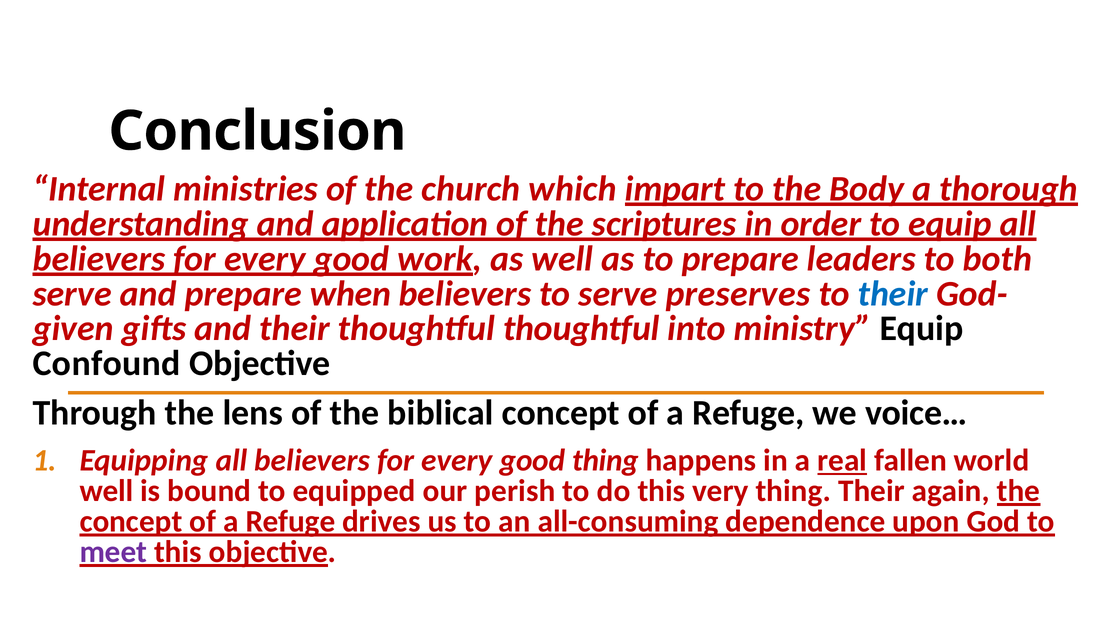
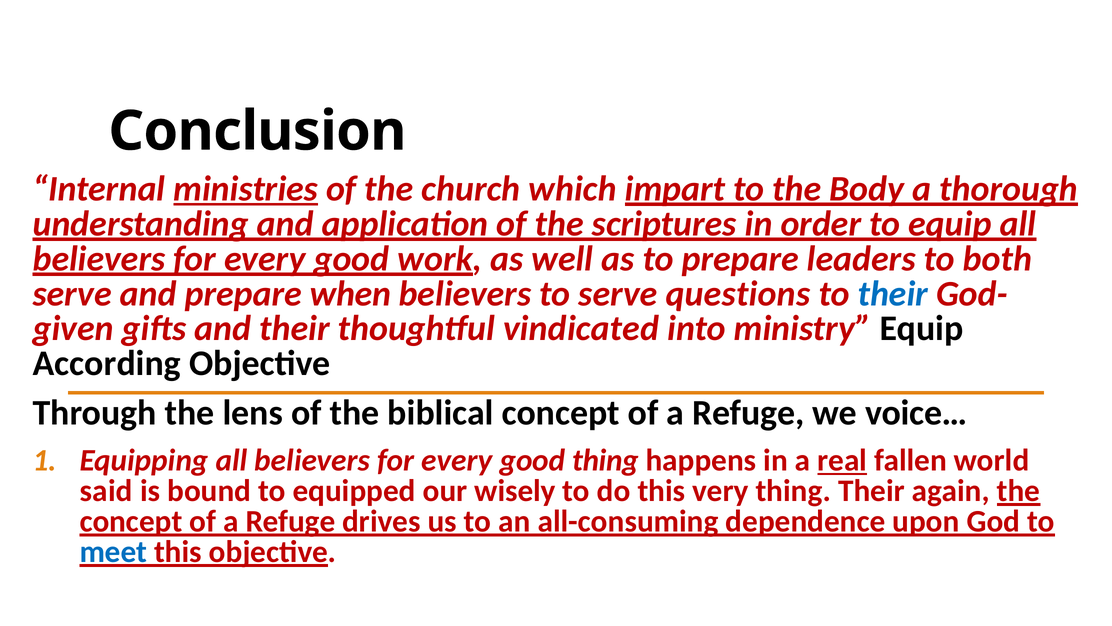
ministries underline: none -> present (246, 189)
preserves: preserves -> questions (738, 293)
thoughtful thoughtful: thoughtful -> vindicated (581, 328)
Confound: Confound -> According (107, 363)
well: well -> said (106, 491)
perish: perish -> wisely (515, 491)
meet colour: purple -> blue (113, 551)
